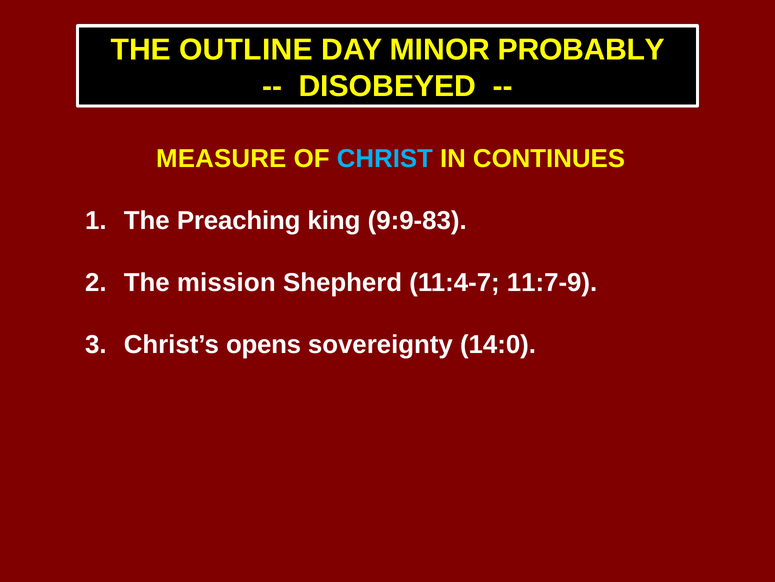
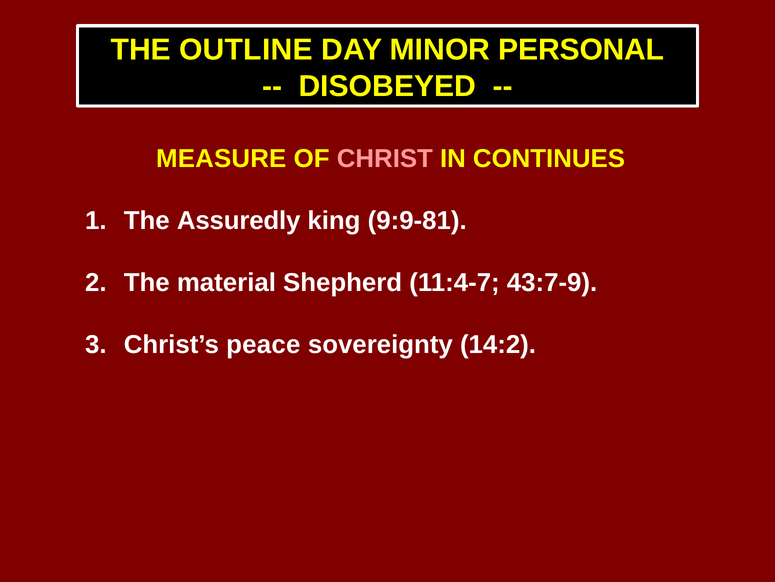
PROBABLY: PROBABLY -> PERSONAL (581, 50)
CHRIST colour: light blue -> pink (385, 158)
Preaching: Preaching -> Assuredly (239, 220)
9:9-83: 9:9-83 -> 9:9-81 (417, 220)
mission: mission -> material (226, 282)
11:7-9: 11:7-9 -> 43:7-9 (552, 282)
opens: opens -> peace (263, 344)
14:0: 14:0 -> 14:2 (498, 344)
